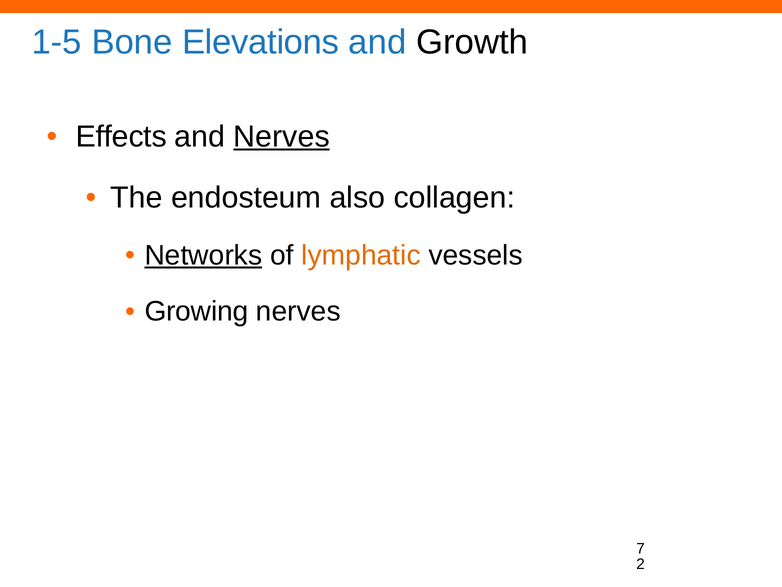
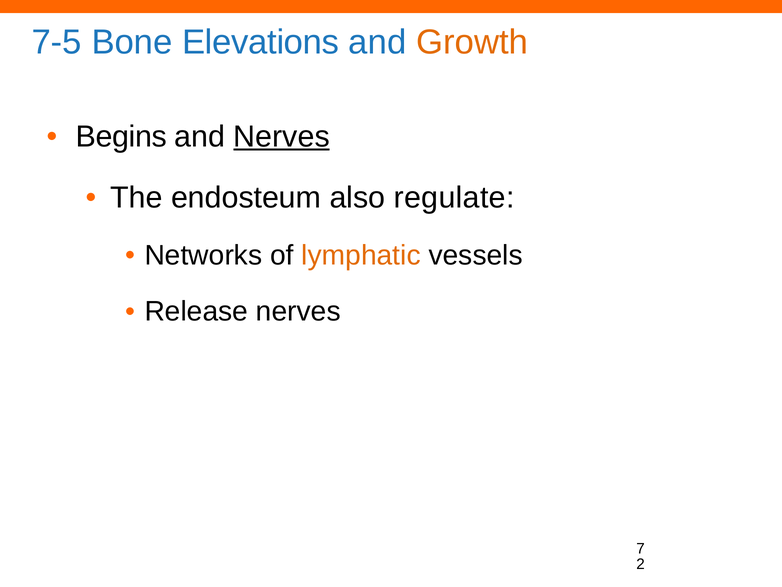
1-5: 1-5 -> 7-5 (57, 42)
Growth colour: black -> orange (472, 42)
Effects: Effects -> Begins (121, 136)
collagen: collagen -> regulate (454, 198)
Networks underline: present -> none (203, 255)
Growing: Growing -> Release (196, 311)
